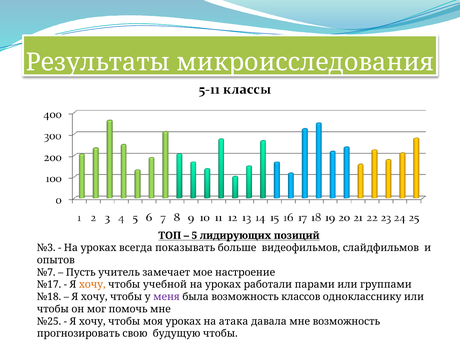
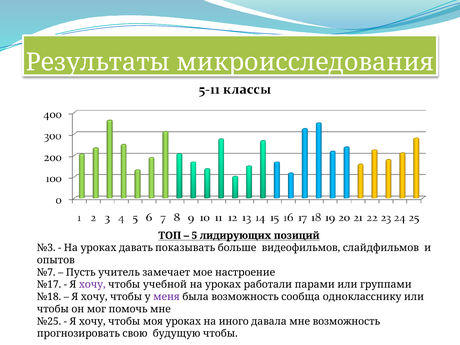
всегда: всегда -> давать (136, 248)
хочу colour: orange -> purple (92, 285)
классов: классов -> сообща (301, 297)
атака: атака -> иного (234, 321)
